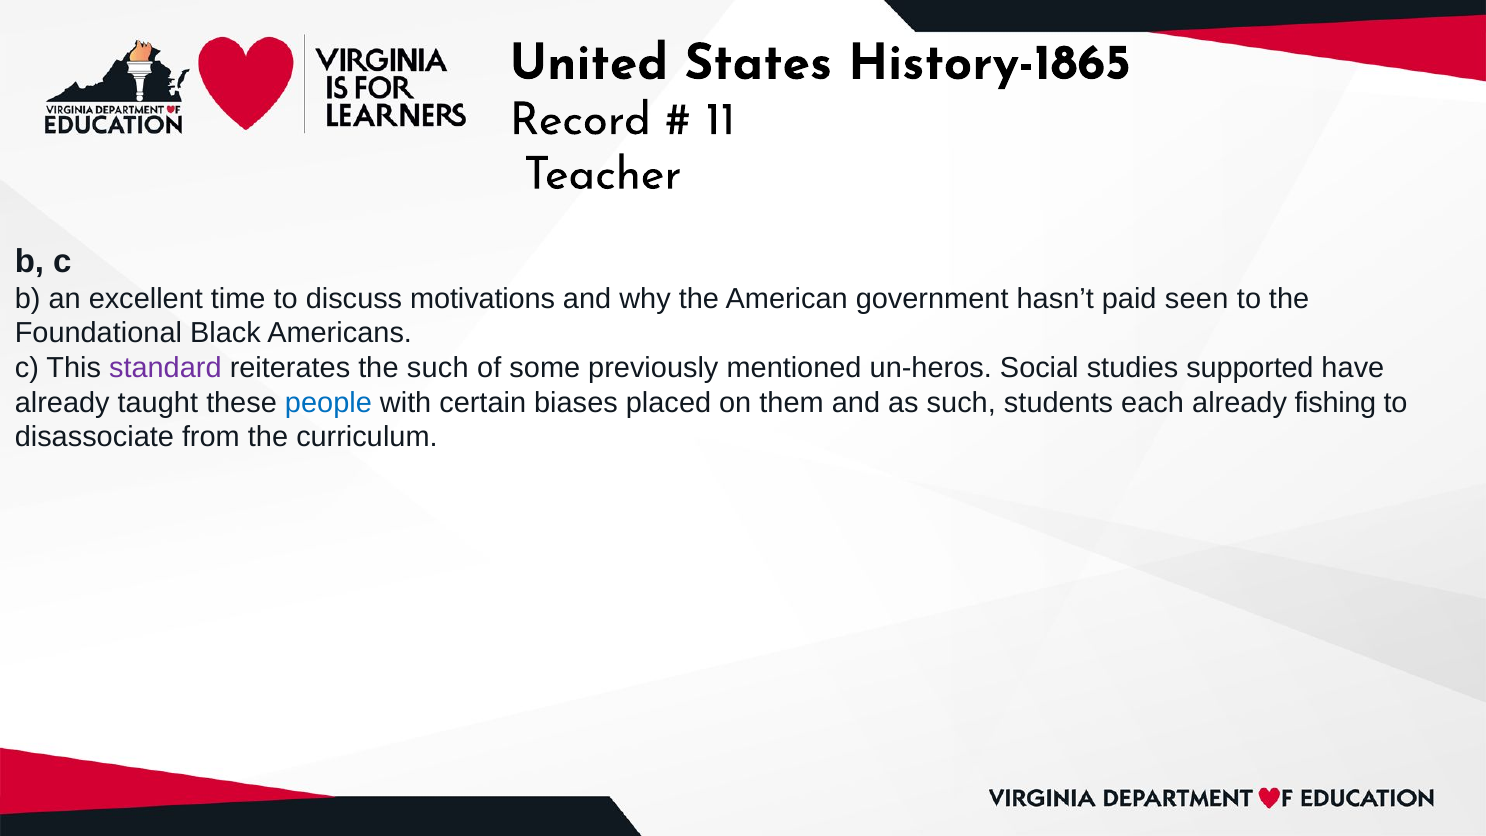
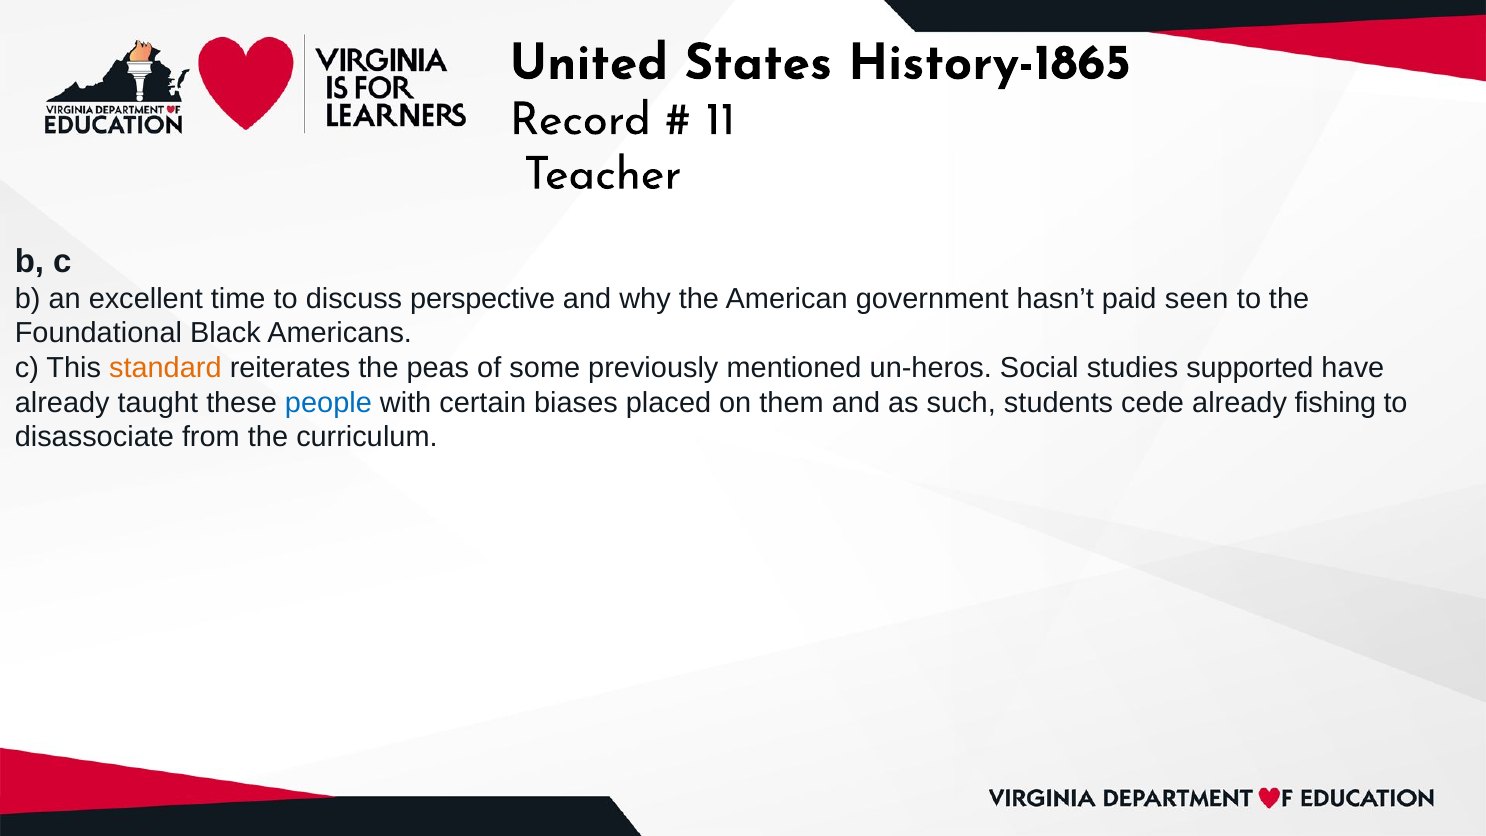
motivations: motivations -> perspective (483, 298)
standard colour: purple -> orange (165, 368)
the such: such -> peas (438, 368)
each: each -> cede (1153, 403)
